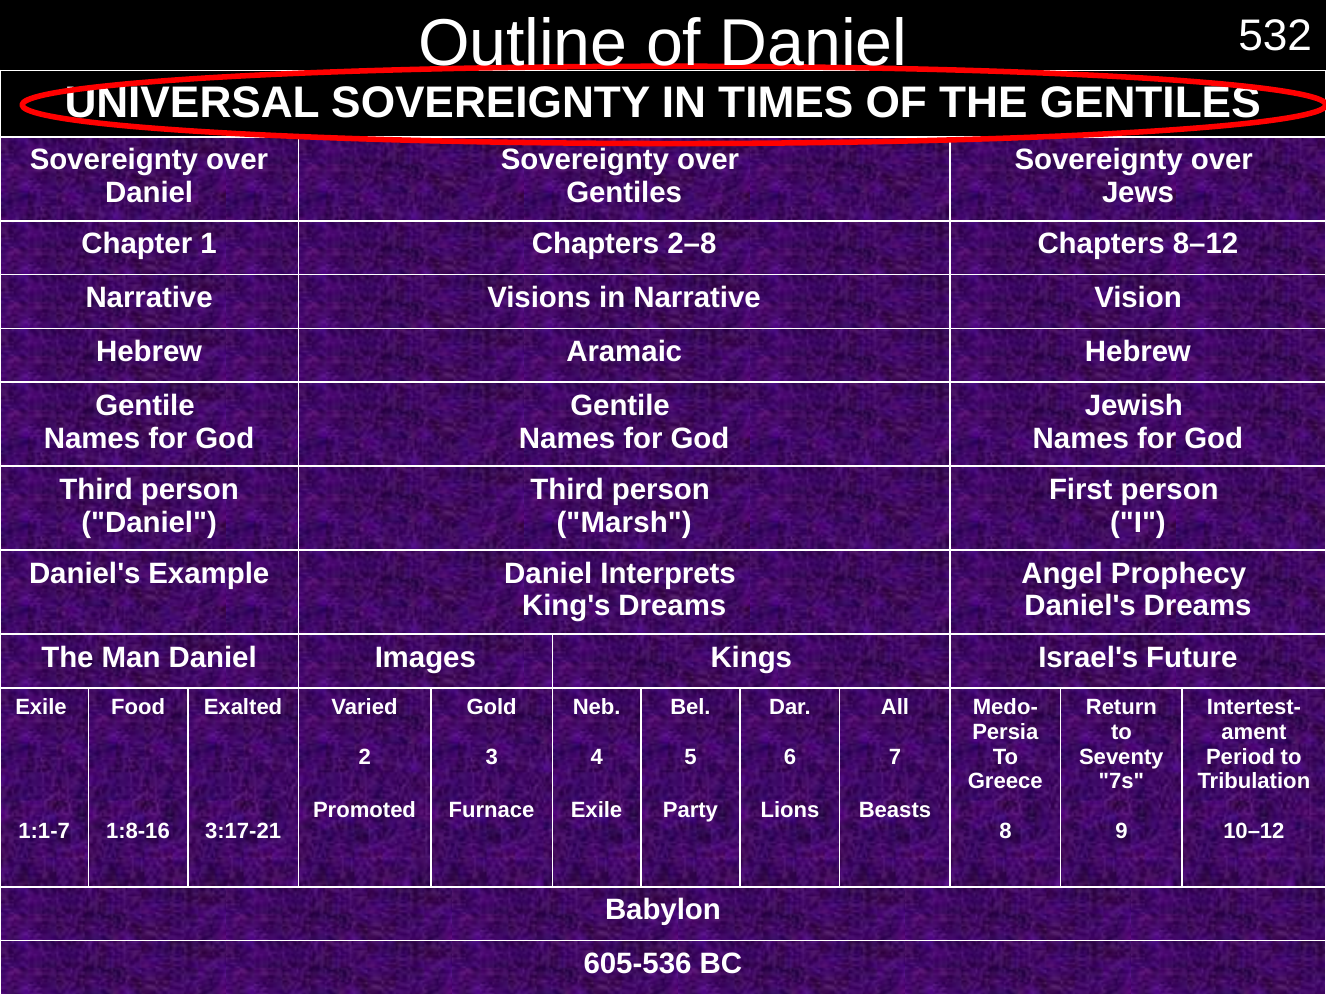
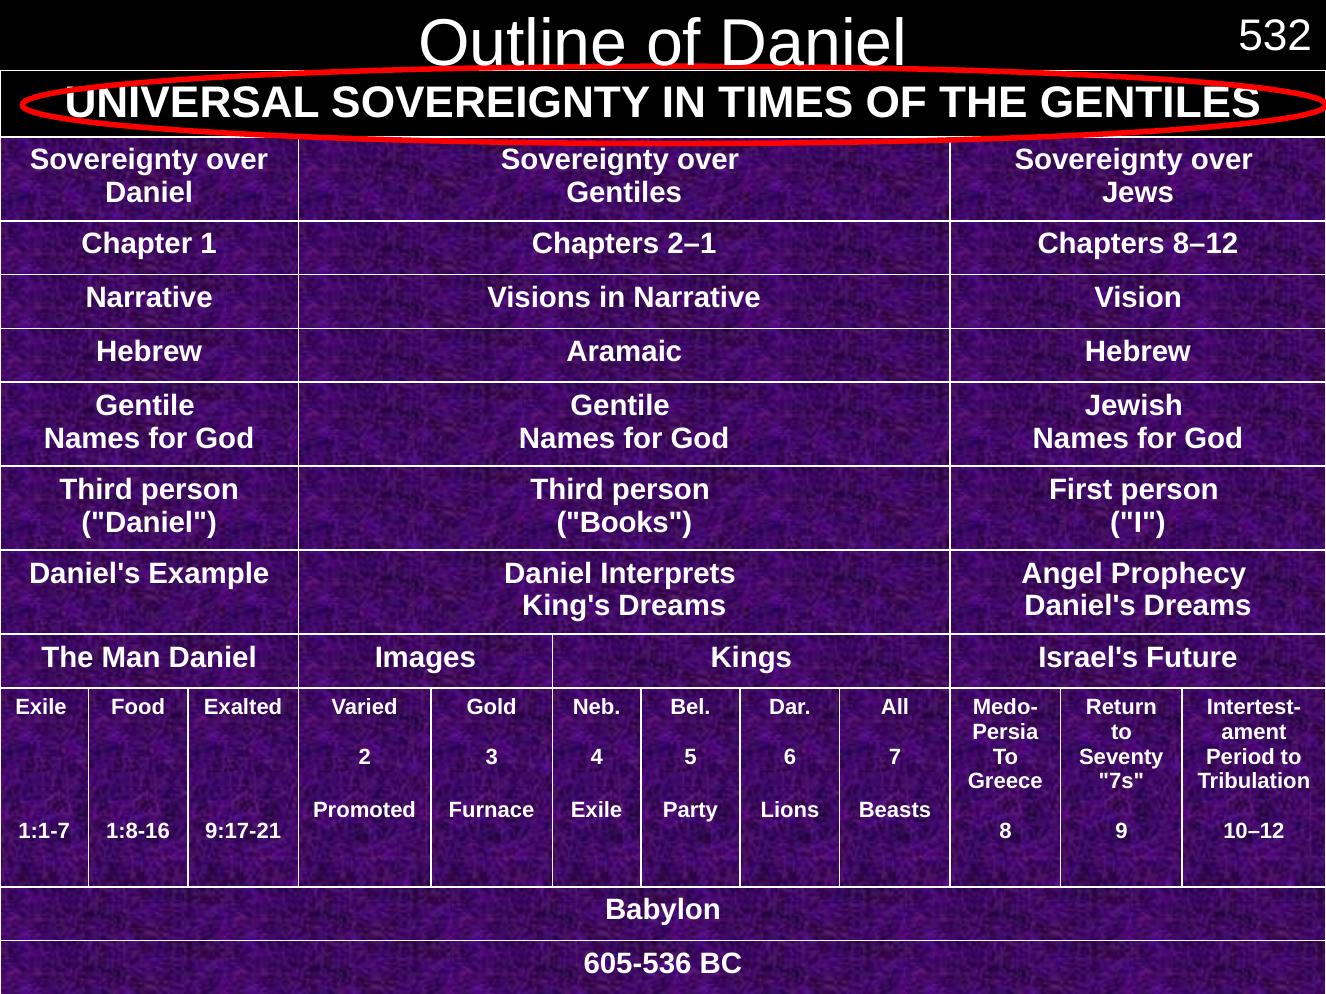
2–8: 2–8 -> 2–1 (692, 244)
Marsh: Marsh -> Books (624, 523)
3:17-21: 3:17-21 -> 9:17-21 (243, 831)
